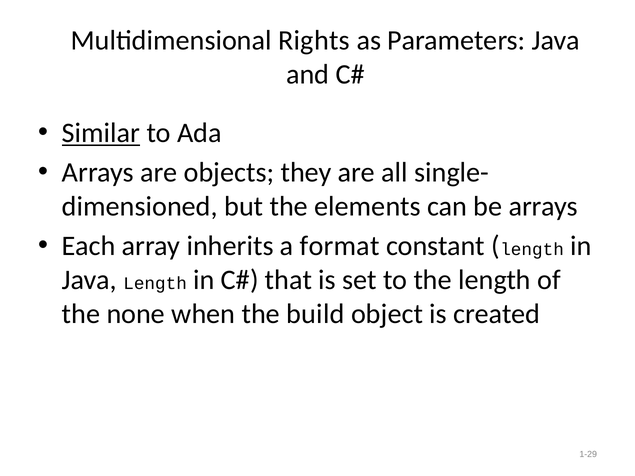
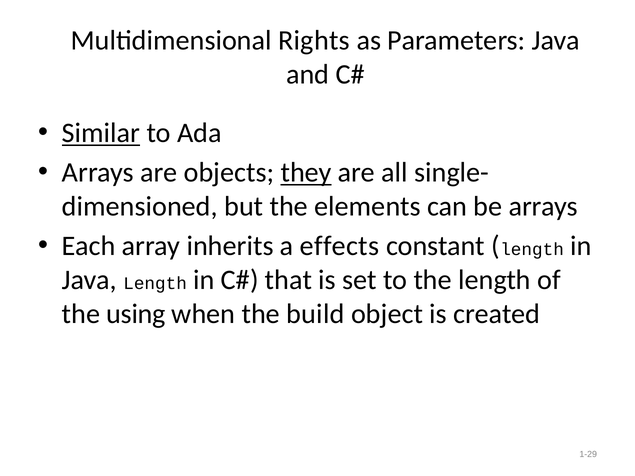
they underline: none -> present (306, 173)
format: format -> effects (340, 246)
none: none -> using (136, 314)
